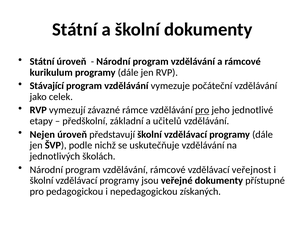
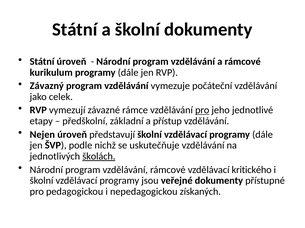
Stávající: Stávající -> Závazný (47, 86)
učitelů: učitelů -> přístup (167, 121)
školách underline: none -> present (99, 157)
veřejnost: veřejnost -> kritického (252, 170)
